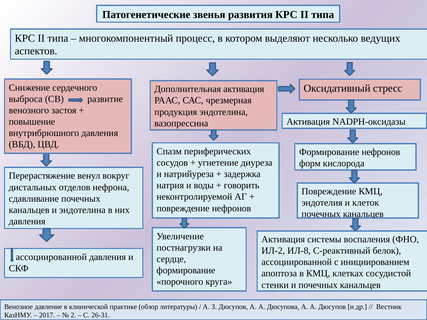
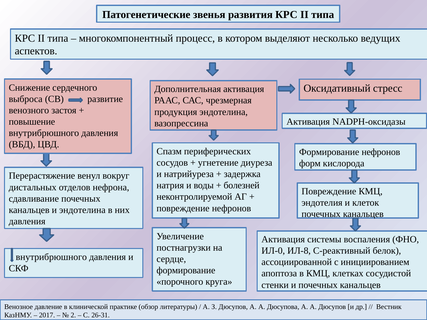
говорить: говорить -> болезней (242, 186)
ИЛ-2: ИЛ-2 -> ИЛ-0 (273, 251)
ассоциированной: ассоциированной -> внутрибрюшного (51, 257)
